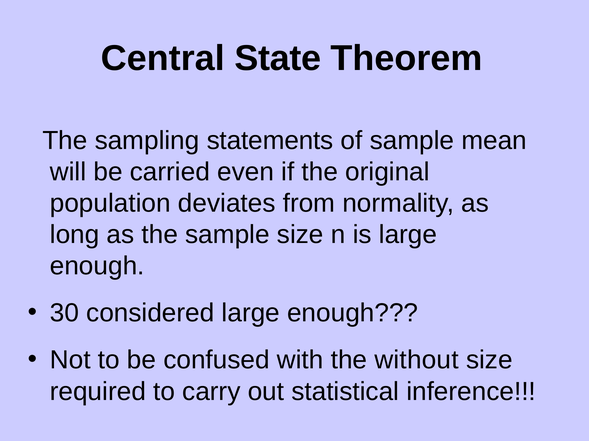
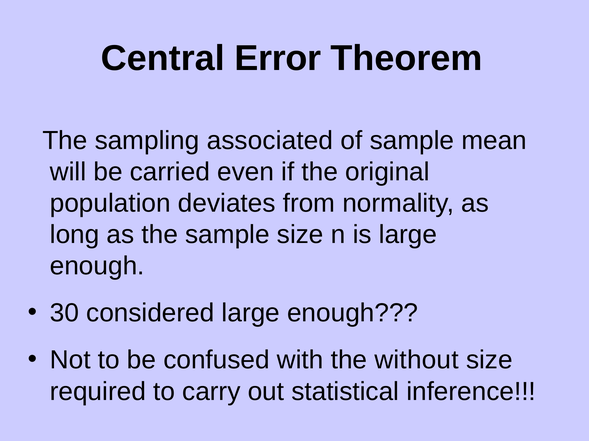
State: State -> Error (278, 58)
statements: statements -> associated (270, 141)
